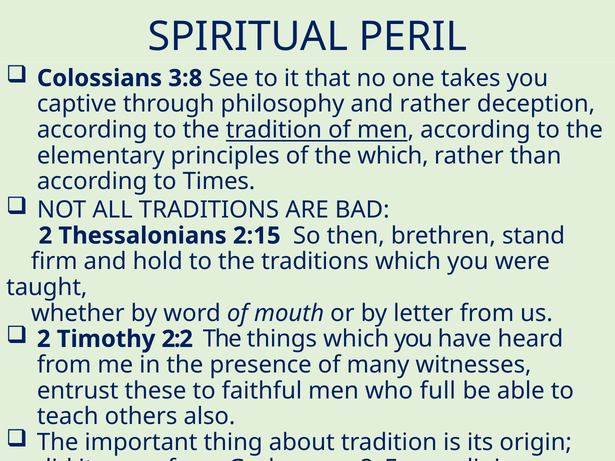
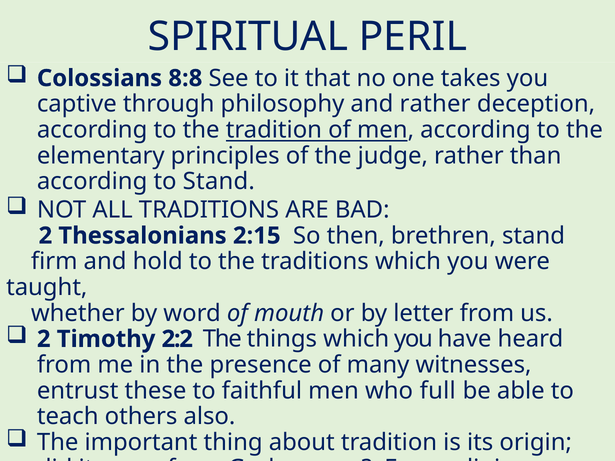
3:8: 3:8 -> 8:8 (185, 78)
the which: which -> judge (393, 156)
to Times: Times -> Stand (219, 182)
